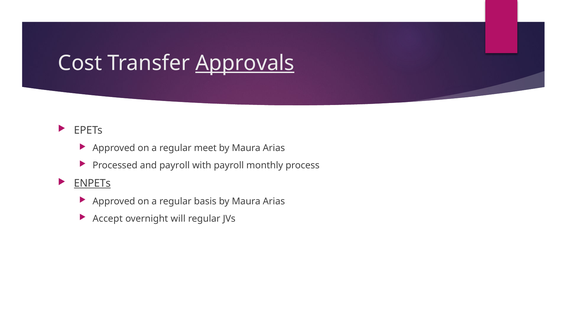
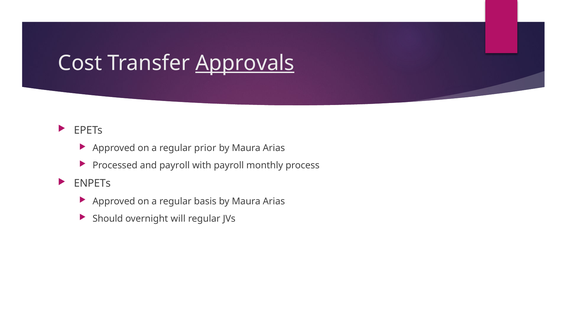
meet: meet -> prior (205, 148)
ENPETs underline: present -> none (92, 183)
Accept: Accept -> Should (108, 219)
